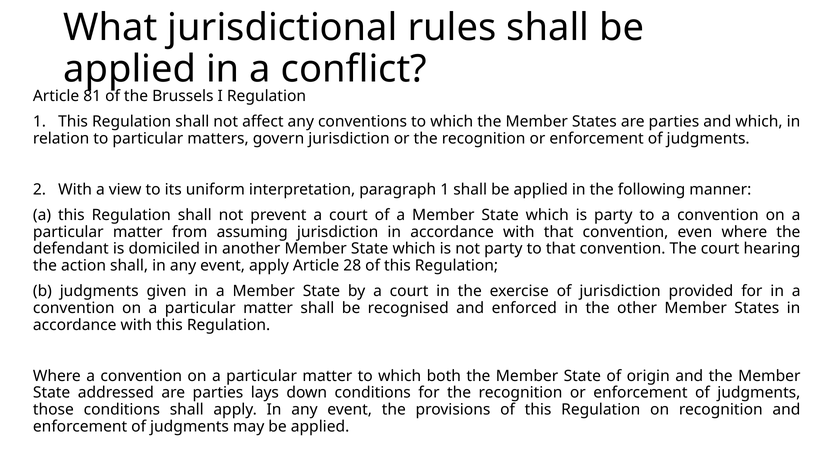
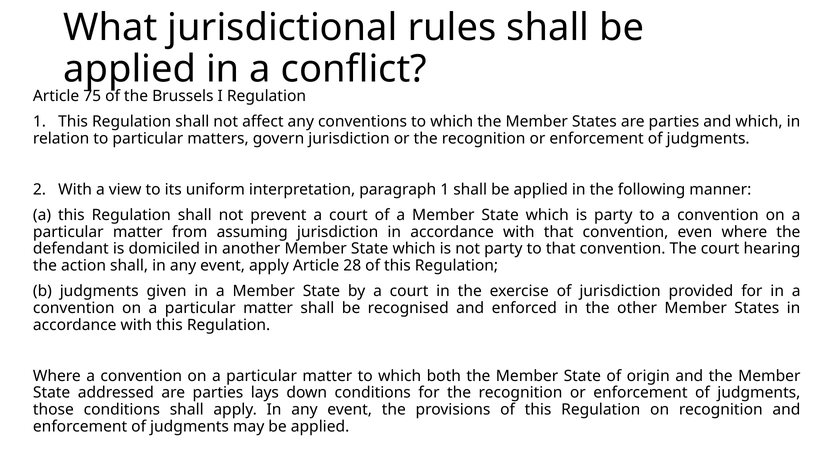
81: 81 -> 75 (92, 96)
